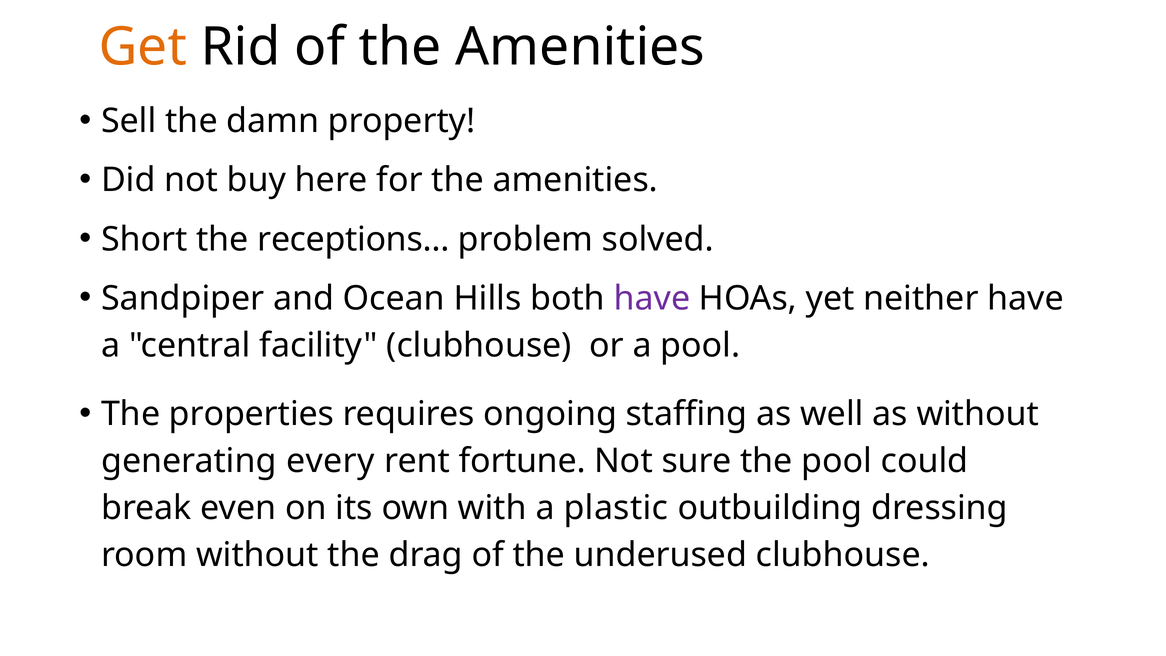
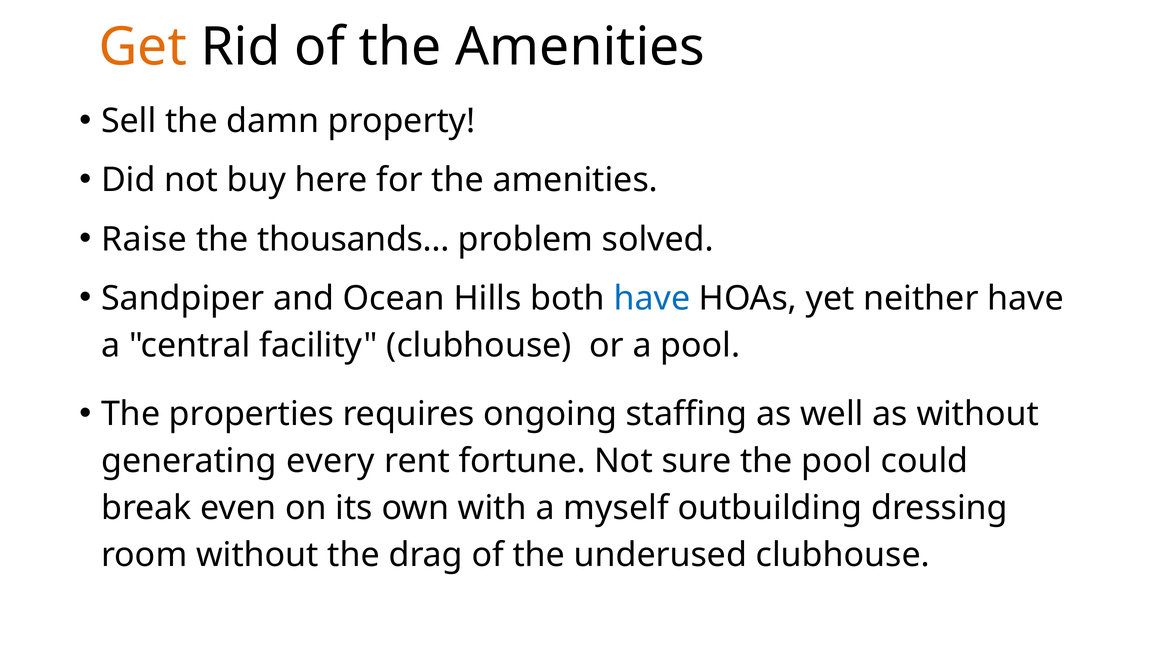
Short: Short -> Raise (144, 239)
receptions…: receptions… -> thousands… (353, 239)
have colour: purple -> blue (652, 298)
plastic: plastic -> myself (616, 508)
